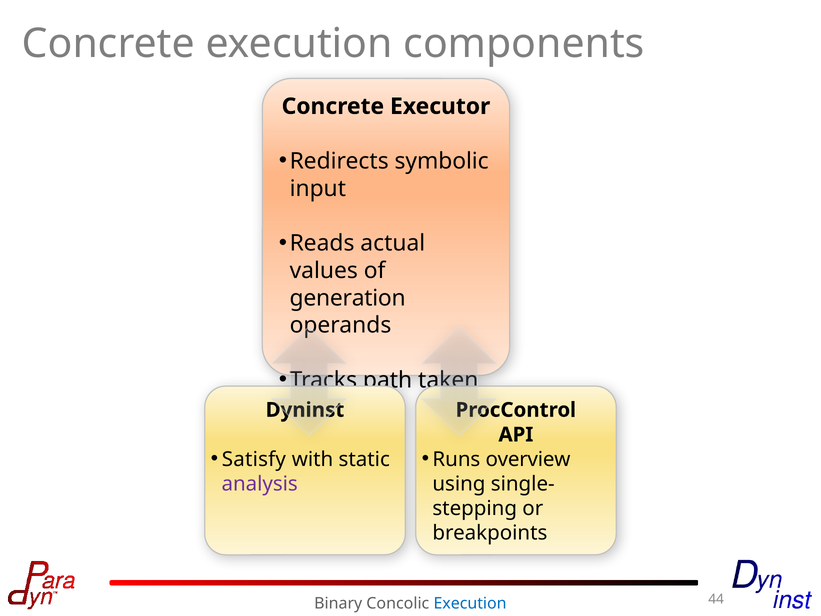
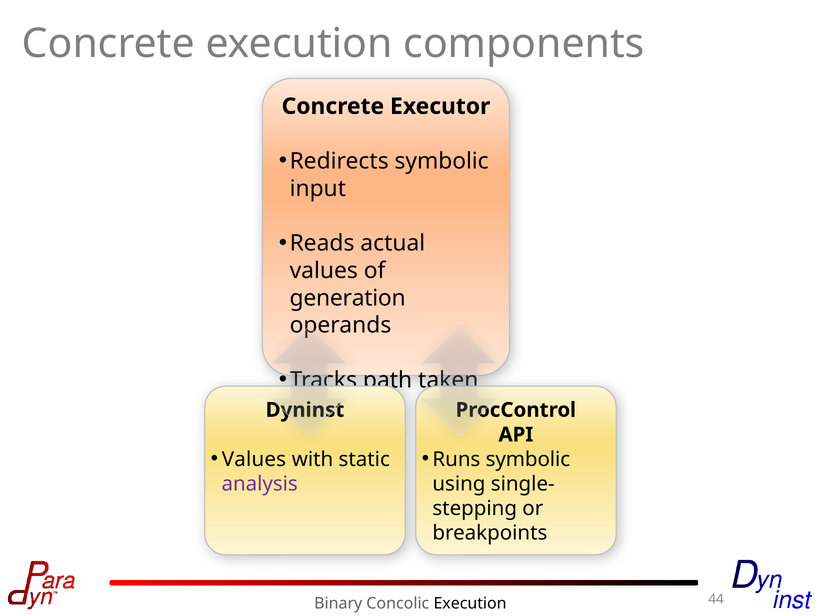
Satisfy: Satisfy -> Values (254, 459)
Runs overview: overview -> symbolic (528, 459)
Execution colour: blue -> black (470, 603)
